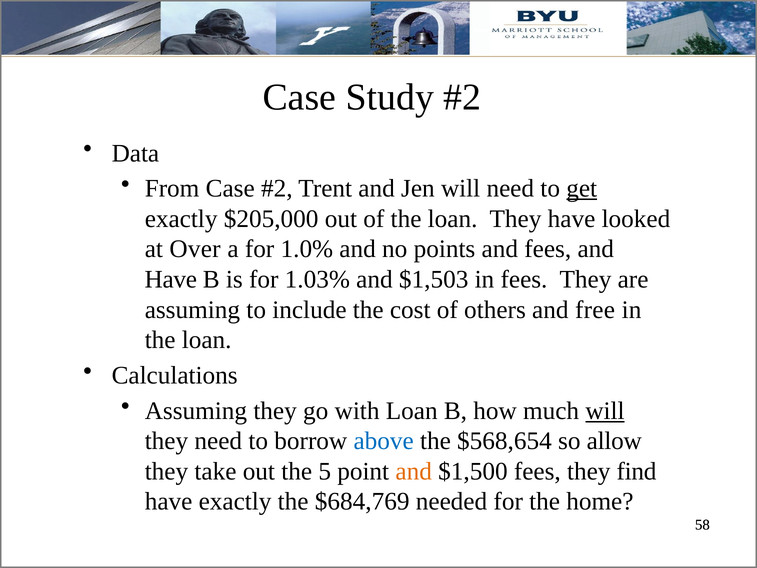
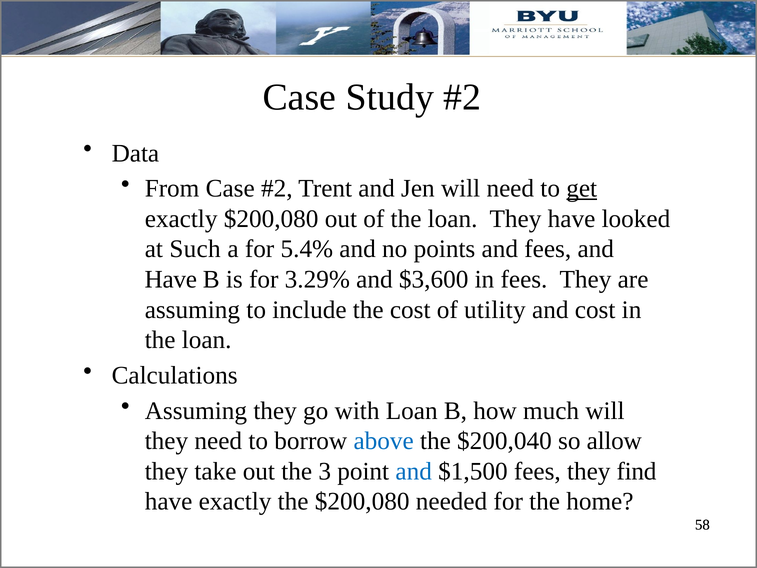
exactly $205,000: $205,000 -> $200,080 (271, 219)
Over: Over -> Such (195, 249)
1.0%: 1.0% -> 5.4% (307, 249)
1.03%: 1.03% -> 3.29% (317, 279)
$1,503: $1,503 -> $3,600 (434, 279)
others: others -> utility (495, 310)
and free: free -> cost (595, 310)
will underline: present -> none (605, 411)
$568,654: $568,654 -> $200,040 (504, 441)
5: 5 -> 3 (325, 471)
and colour: orange -> blue (414, 471)
the $684,769: $684,769 -> $200,080 (362, 501)
